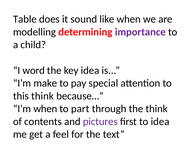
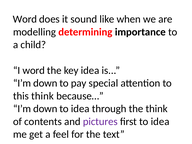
Table: Table -> Word (25, 19)
importance colour: purple -> black (140, 32)
make: make -> down (45, 83)
when: when -> down (45, 109)
part: part -> idea (80, 109)
